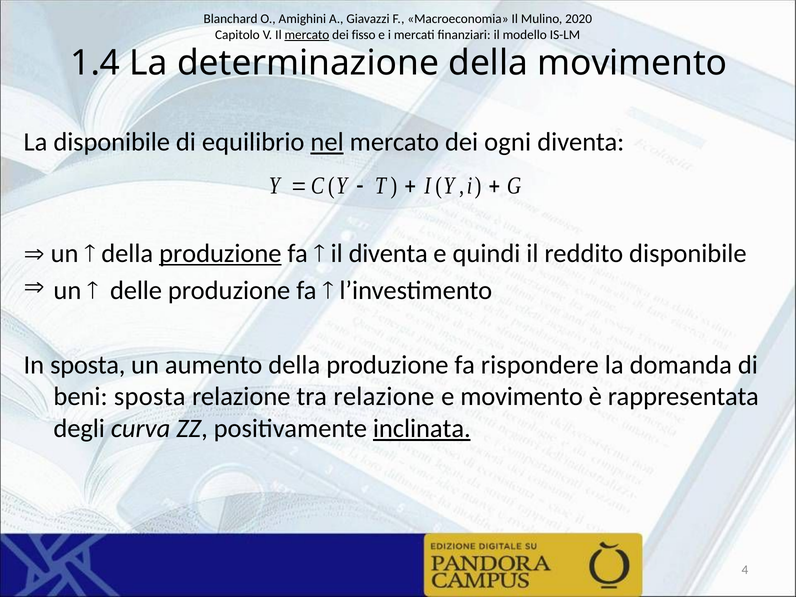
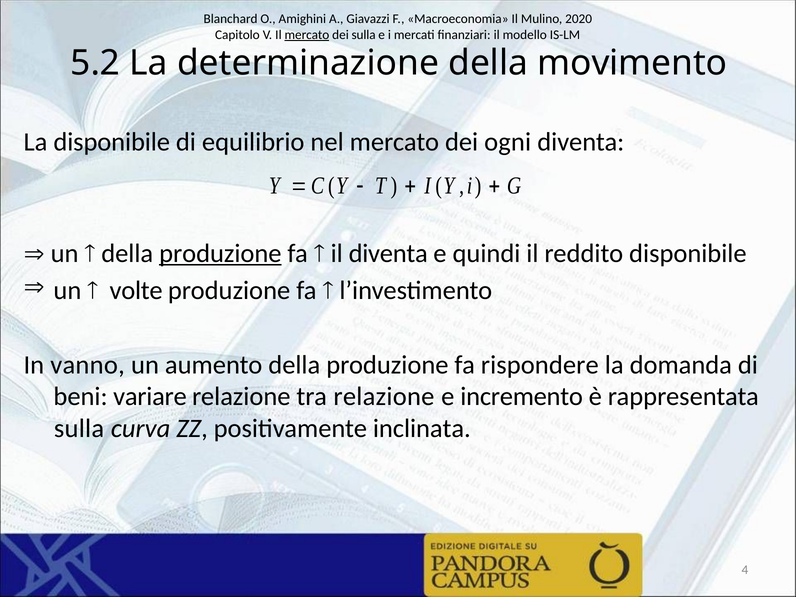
dei fisso: fisso -> sulla (364, 35)
1.4: 1.4 -> 5.2 (95, 63)
nel underline: present -> none (327, 142)
delle: delle -> volte (136, 291)
In sposta: sposta -> vanno (88, 365)
beni sposta: sposta -> variare (150, 397)
e movimento: movimento -> incremento (522, 397)
degli: degli -> sulla (79, 429)
inclinata underline: present -> none (422, 429)
